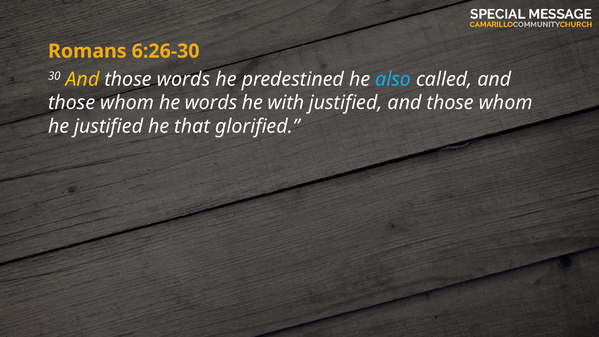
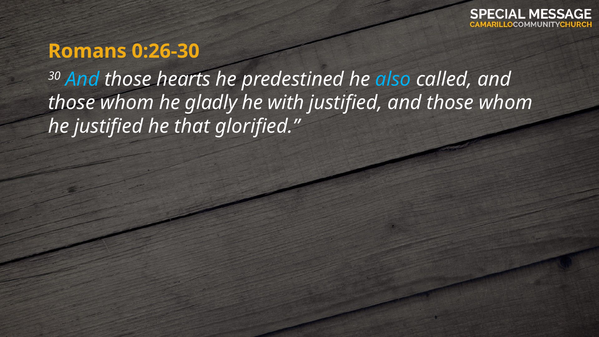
6:26-30: 6:26-30 -> 0:26-30 (166, 51)
And colour: yellow -> light blue (83, 79)
those words: words -> hearts (184, 79)
he words: words -> gladly (211, 103)
